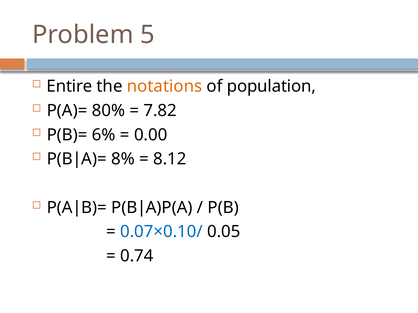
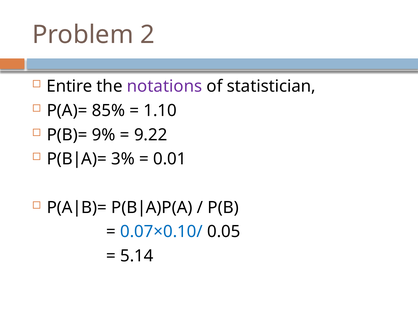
5: 5 -> 2 (148, 35)
notations colour: orange -> purple (165, 86)
population: population -> statistician (271, 86)
80%: 80% -> 85% (108, 111)
7.82: 7.82 -> 1.10 (160, 111)
6%: 6% -> 9% (104, 135)
0.00: 0.00 -> 9.22 (151, 135)
8%: 8% -> 3% (123, 159)
8.12: 8.12 -> 0.01 (170, 159)
0.74: 0.74 -> 5.14 (137, 256)
